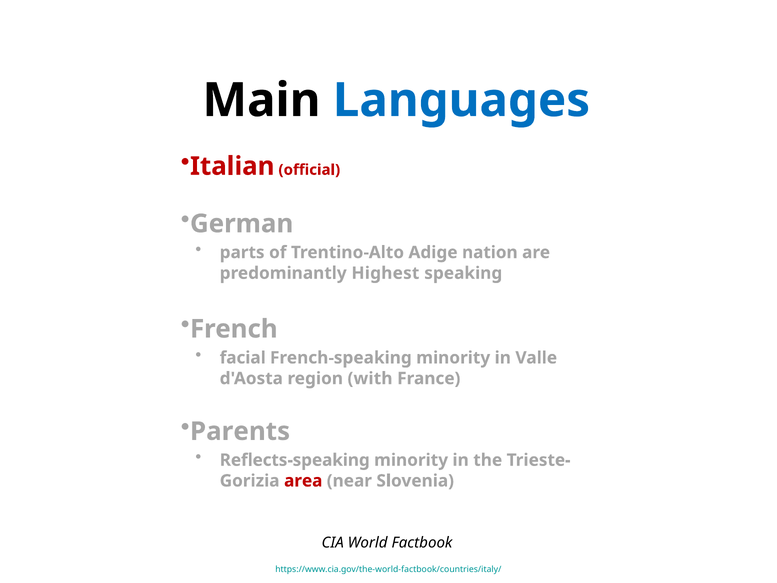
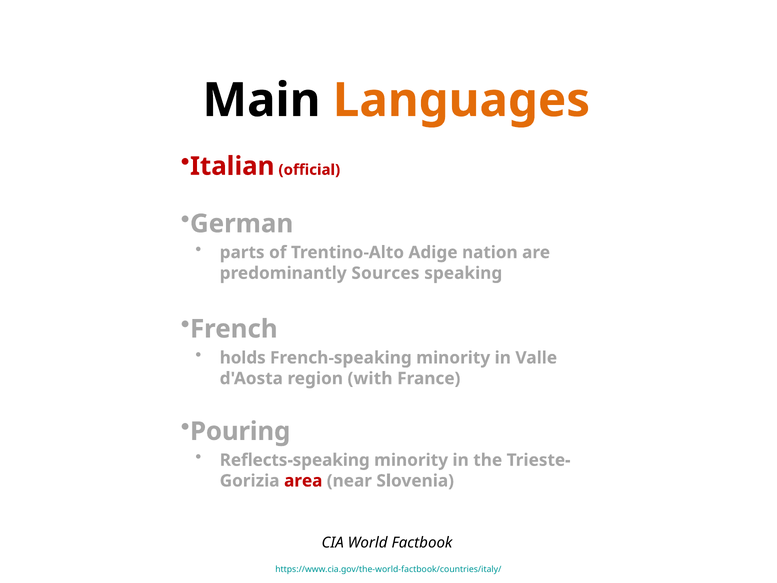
Languages colour: blue -> orange (461, 100)
Highest: Highest -> Sources (385, 273)
facial: facial -> holds (243, 358)
Parents: Parents -> Pouring (240, 431)
